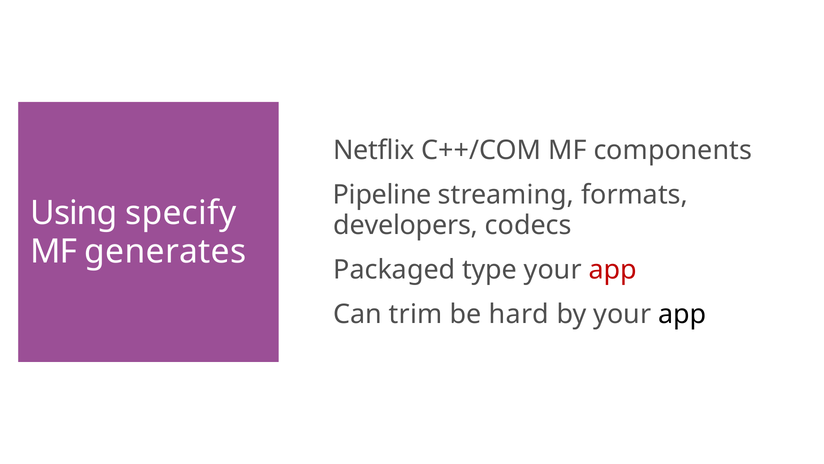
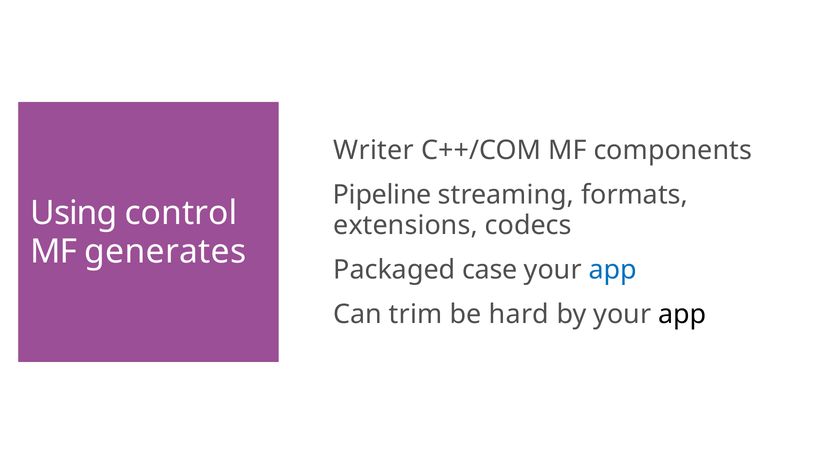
Netflix: Netflix -> Writer (374, 150)
specify: specify -> control (181, 213)
developers: developers -> extensions (406, 225)
type: type -> case (490, 270)
app colour: red -> blue (613, 270)
